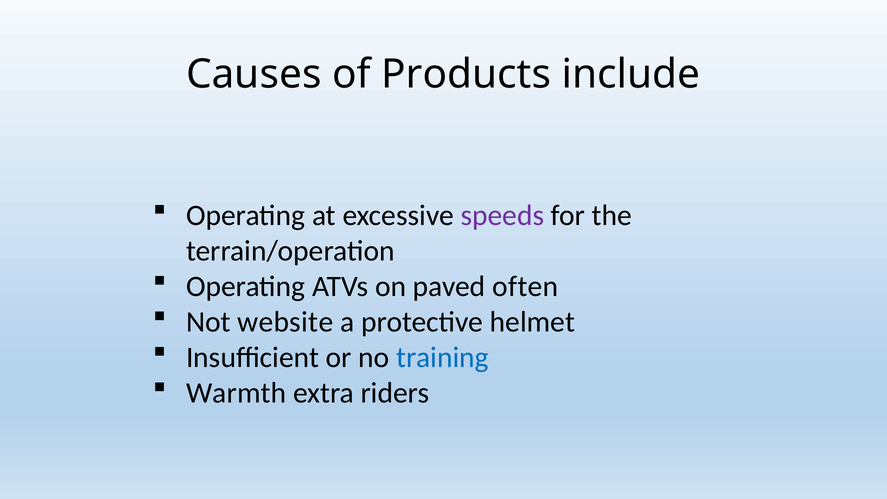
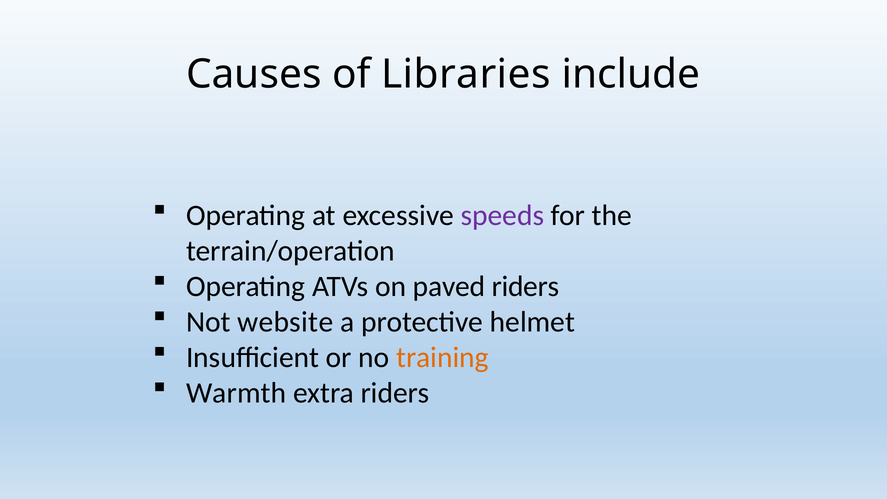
Products: Products -> Libraries (466, 75)
paved often: often -> riders (526, 286)
training colour: blue -> orange (442, 357)
